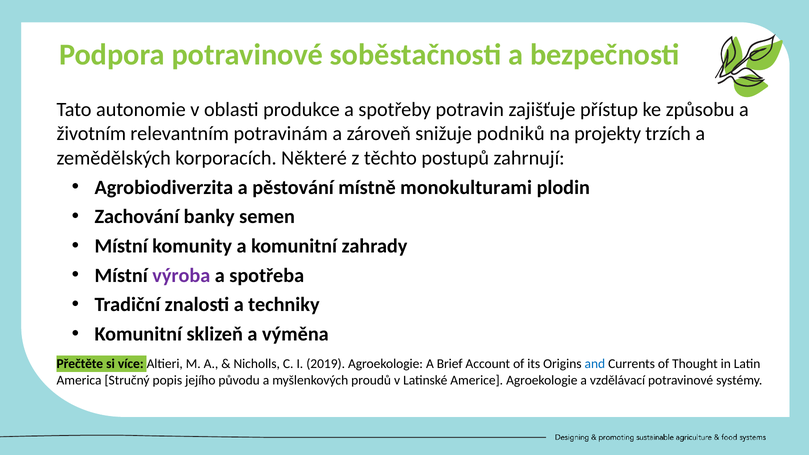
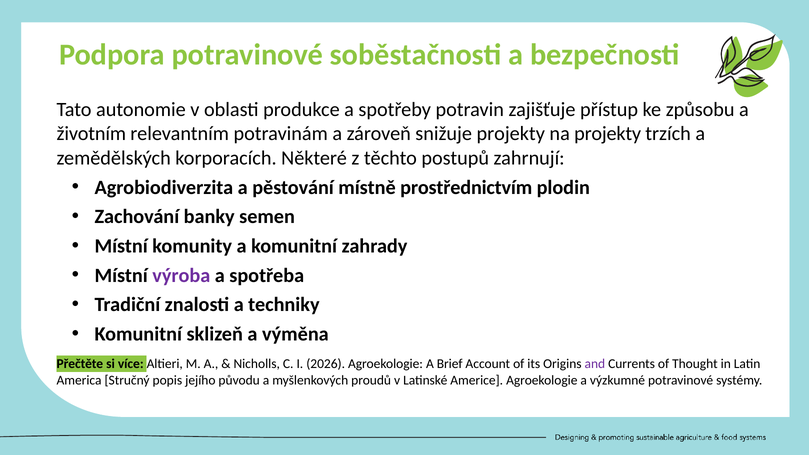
snižuje podniků: podniků -> projekty (511, 134)
monokulturami: monokulturami -> prostřednictvím (466, 187)
2019: 2019 -> 2026 (326, 364)
and colour: blue -> purple (595, 364)
vzdělávací: vzdělávací -> výzkumné (617, 380)
